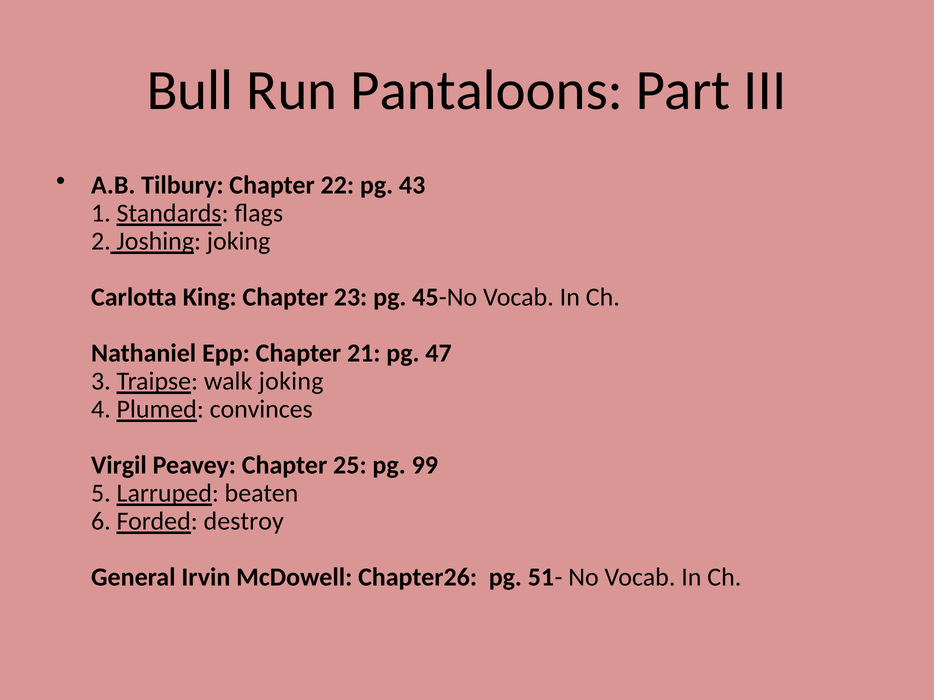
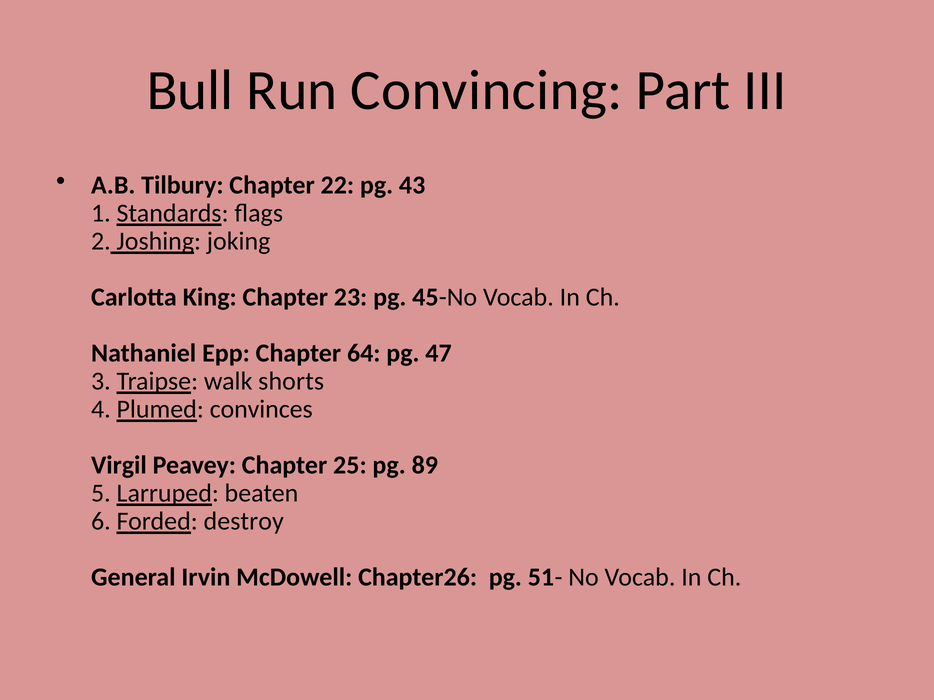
Pantaloons: Pantaloons -> Convincing (486, 90)
21: 21 -> 64 (364, 354)
walk joking: joking -> shorts (291, 382)
99: 99 -> 89 (425, 466)
